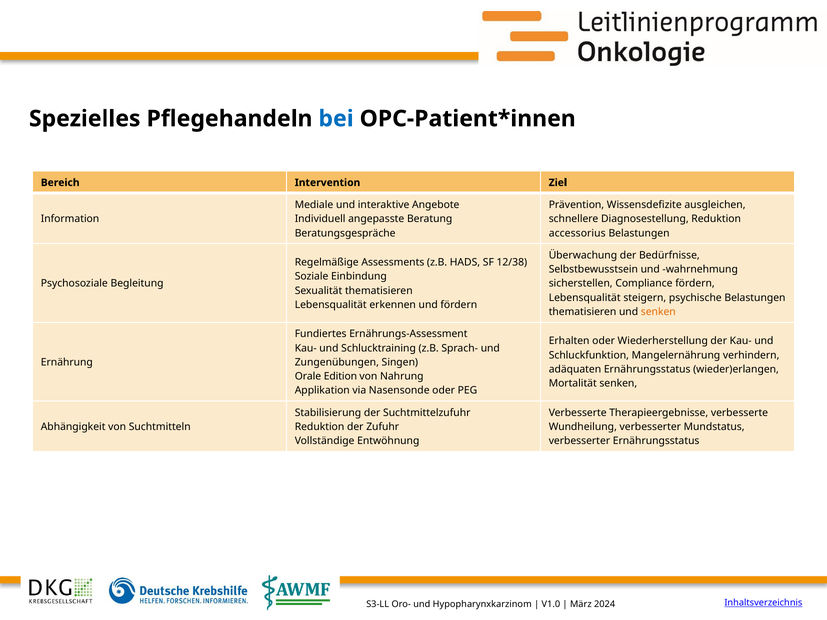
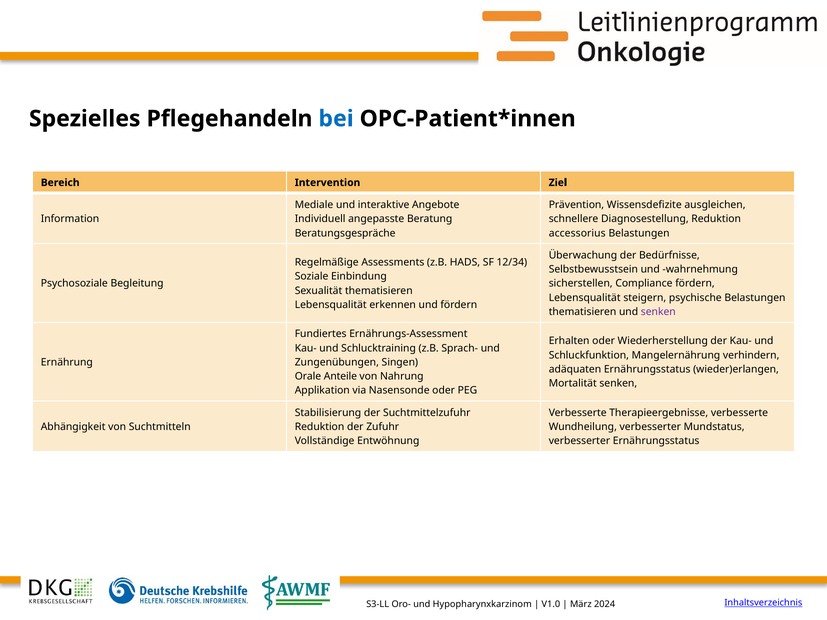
12/38: 12/38 -> 12/34 (512, 263)
senken colour: orange -> purple (658, 312)
Edition: Edition -> Anteile (340, 376)
